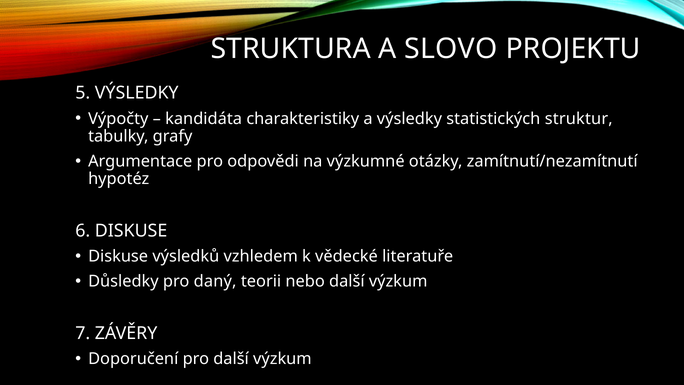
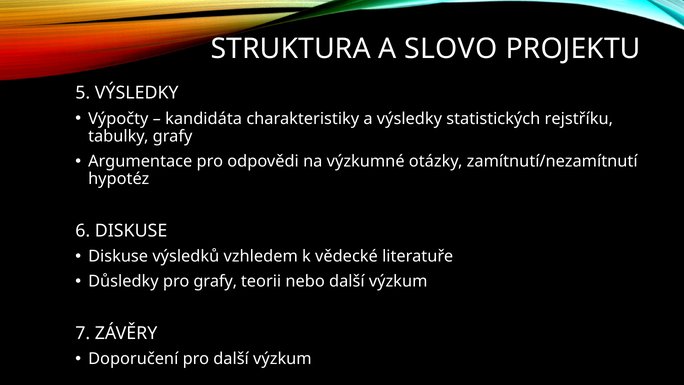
struktur: struktur -> rejstříku (579, 119)
pro daný: daný -> grafy (215, 281)
